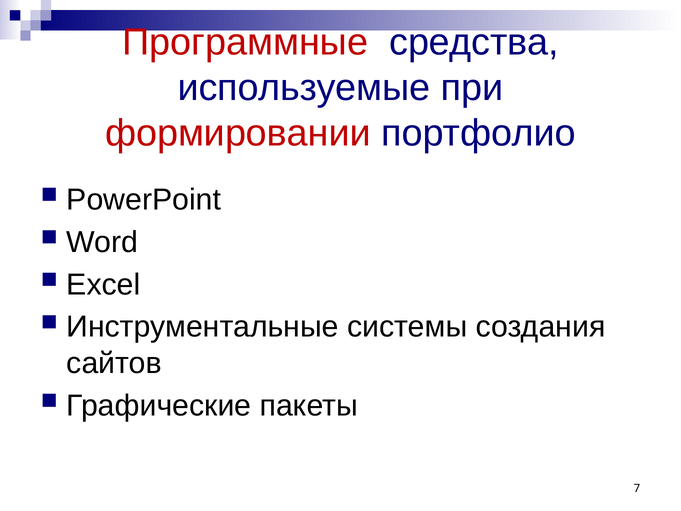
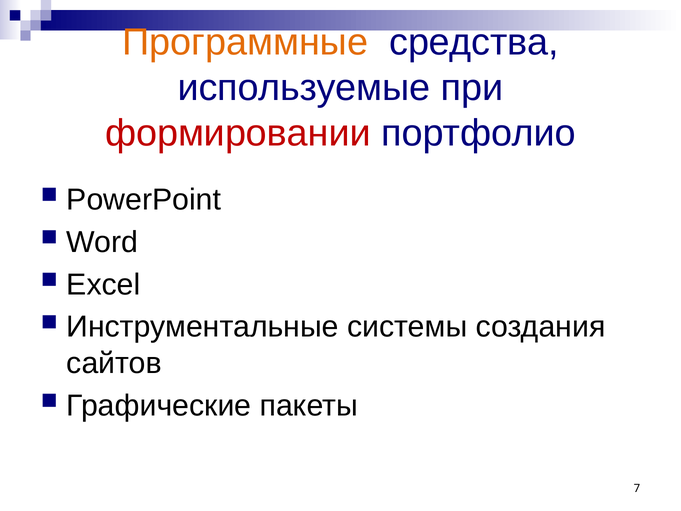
Программные colour: red -> orange (245, 42)
